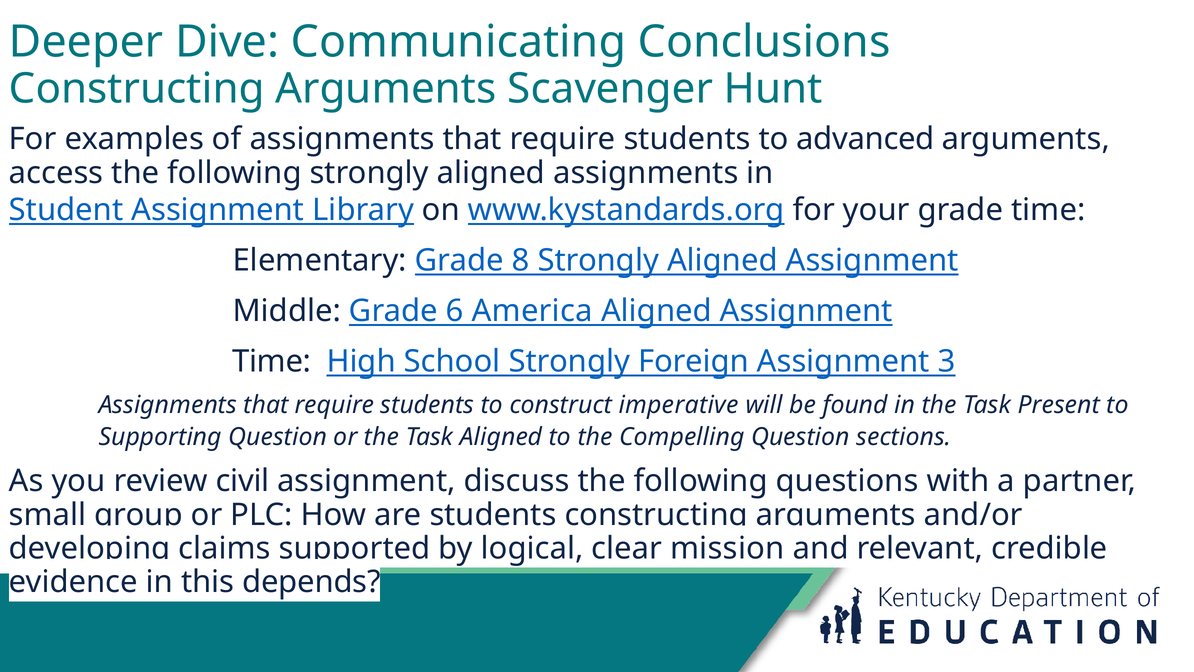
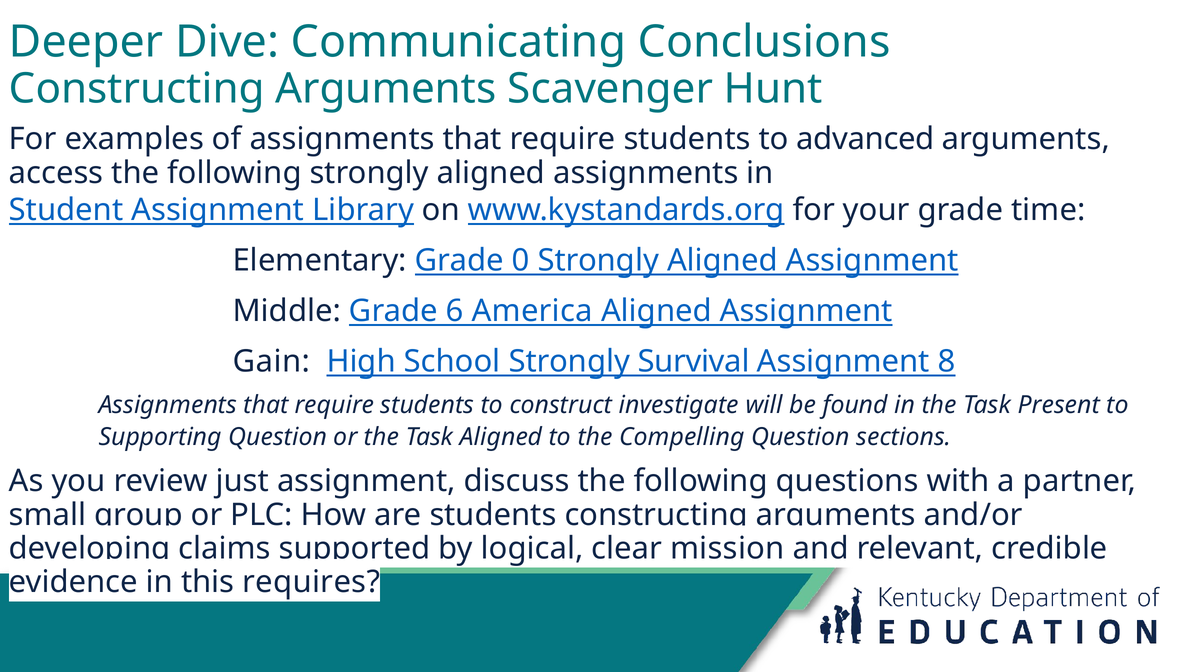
8: 8 -> 0 (521, 260)
Time: Time -> Gain (271, 361)
Foreign: Foreign -> Survival (694, 361)
3: 3 -> 8 (947, 361)
imperative: imperative -> investigate (679, 405)
civil: civil -> just (242, 481)
depends: depends -> requires (311, 582)
